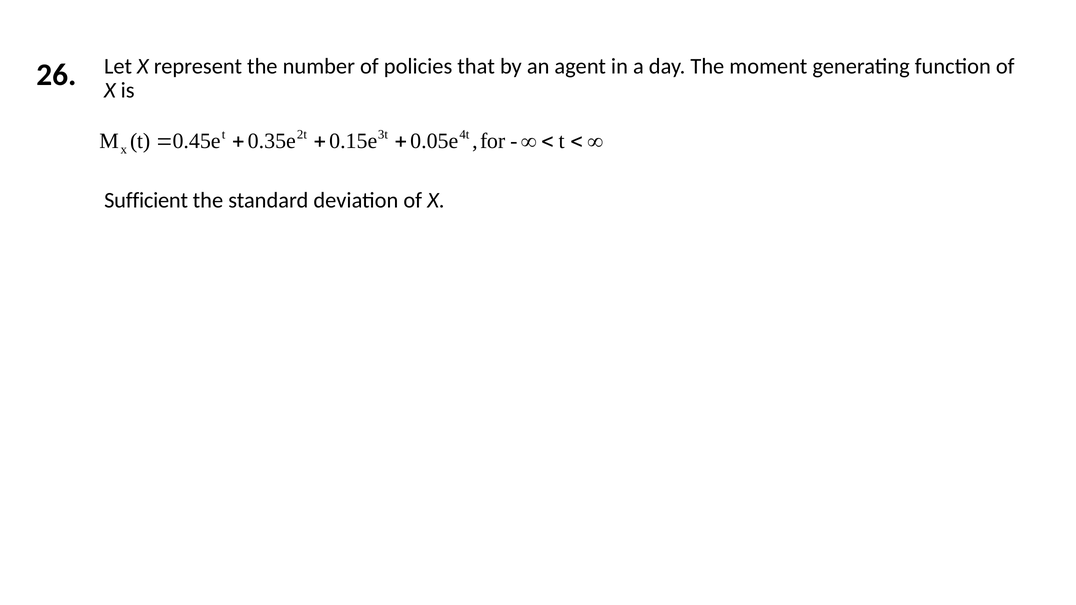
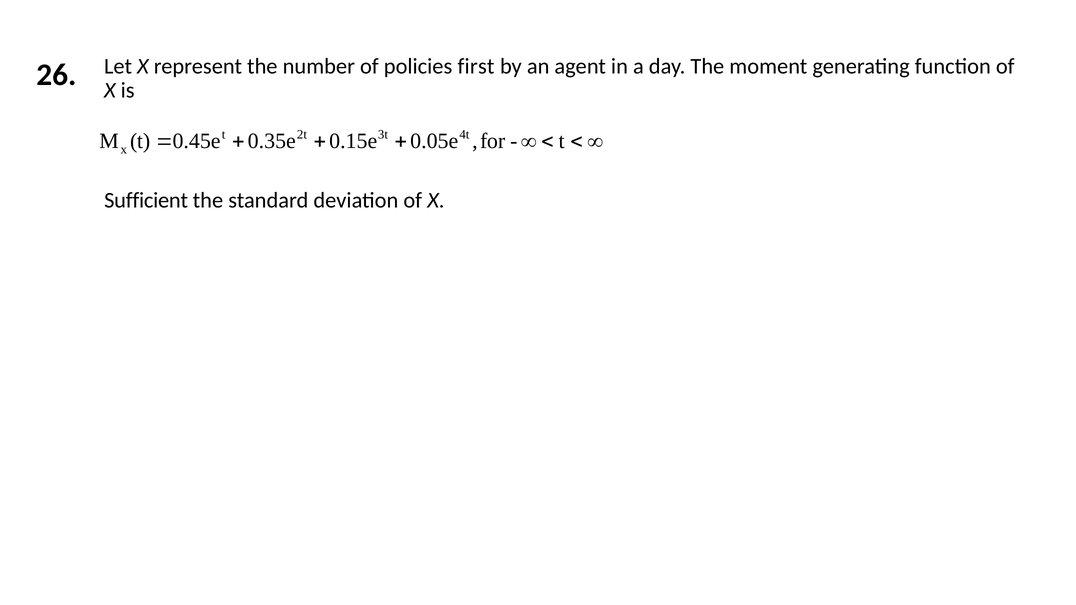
that: that -> first (476, 66)
